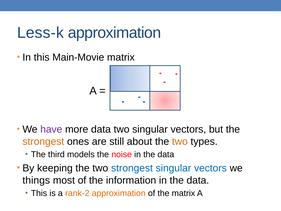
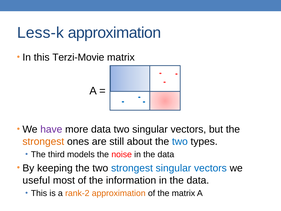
Main-Movie: Main-Movie -> Terzi-Movie (78, 57)
two colour: orange -> blue (180, 141)
things: things -> useful (36, 180)
